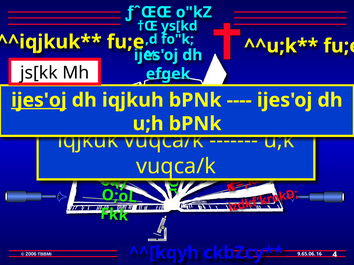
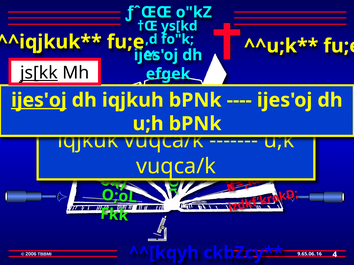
js[kk underline: none -> present (39, 73)
